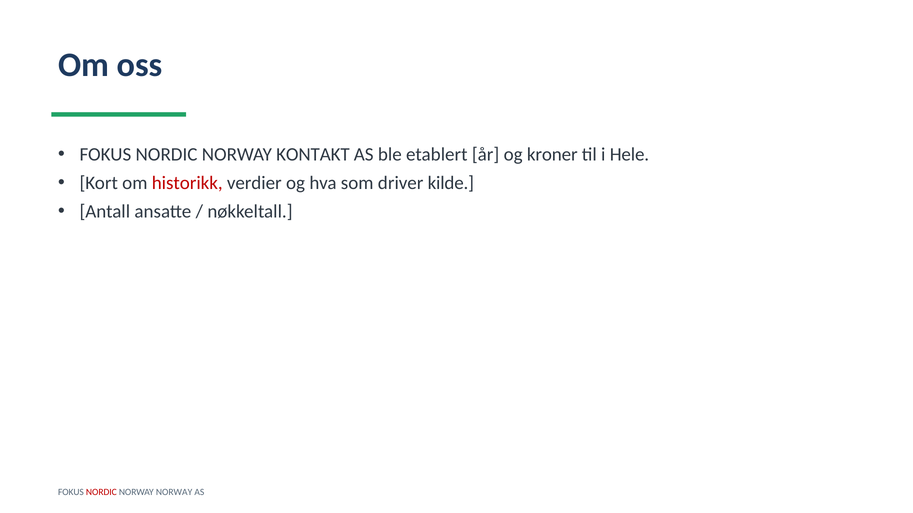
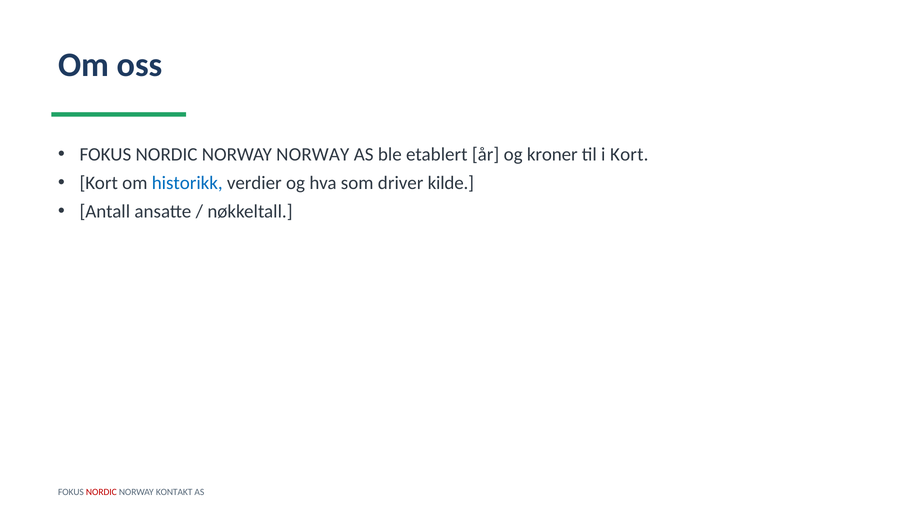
NORWAY KONTAKT: KONTAKT -> NORWAY (313, 155)
i Hele: Hele -> Kort (629, 155)
historikk colour: red -> blue (187, 183)
NORWAY NORWAY: NORWAY -> KONTAKT (174, 493)
